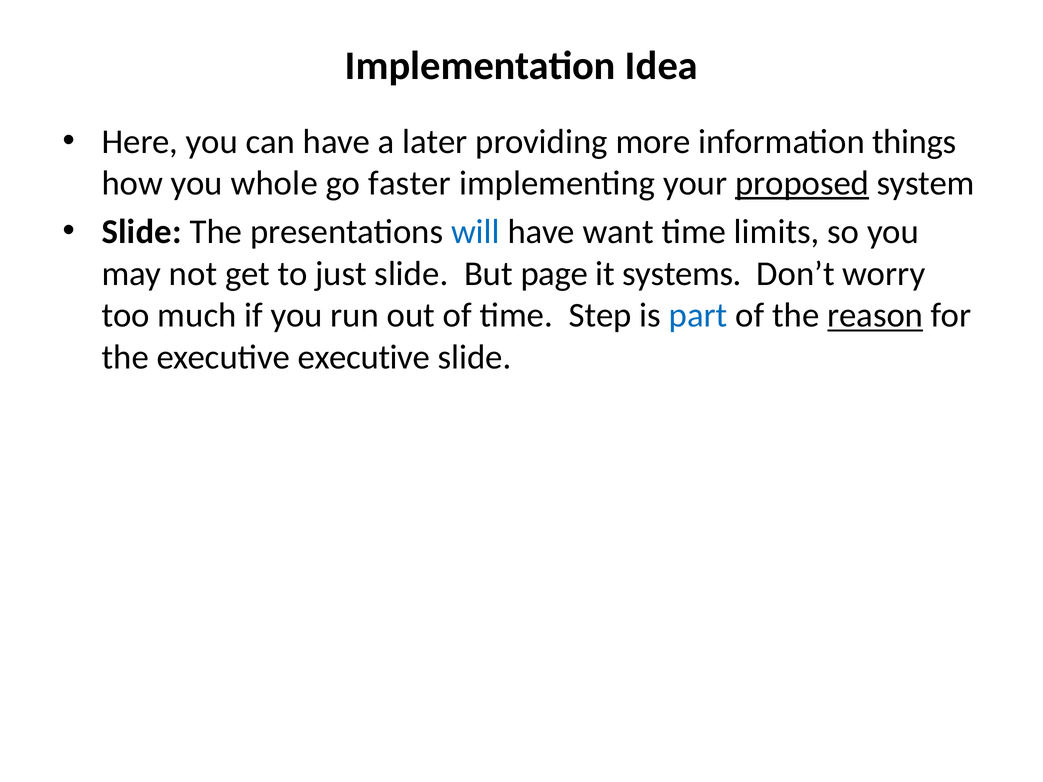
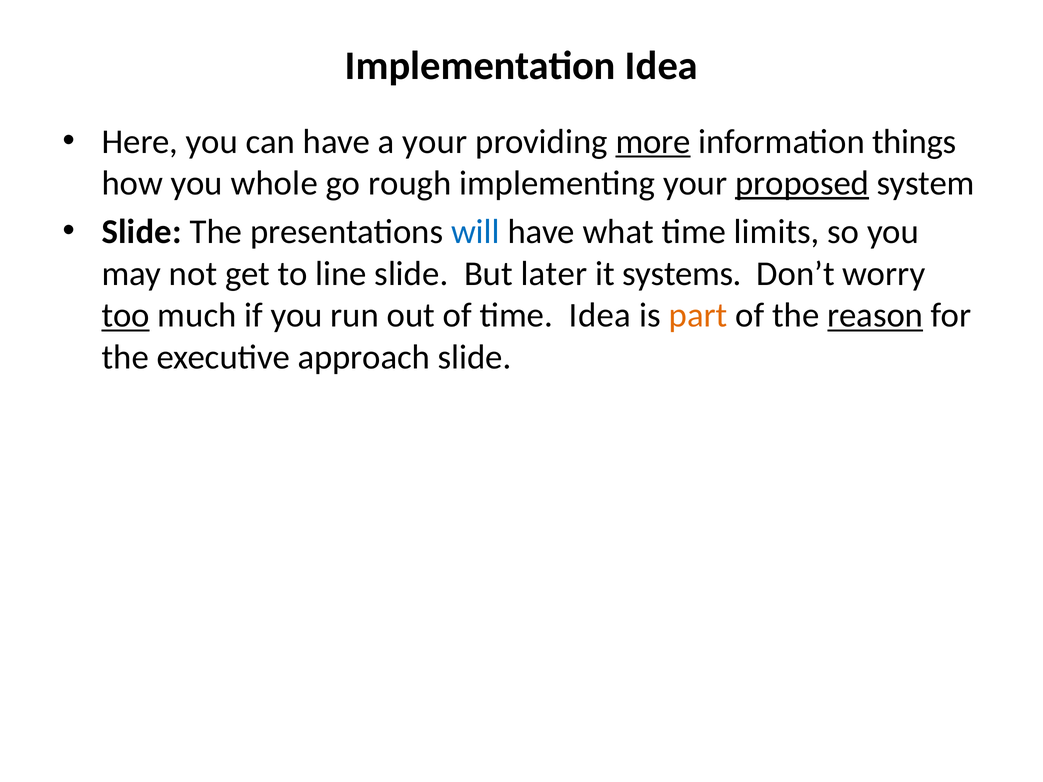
a later: later -> your (435, 142)
more underline: none -> present (653, 142)
faster: faster -> rough (410, 183)
want: want -> what (618, 232)
just: just -> line (341, 274)
page: page -> later (554, 274)
too underline: none -> present (126, 315)
time Step: Step -> Idea (600, 315)
part colour: blue -> orange (698, 315)
executive executive: executive -> approach (364, 357)
